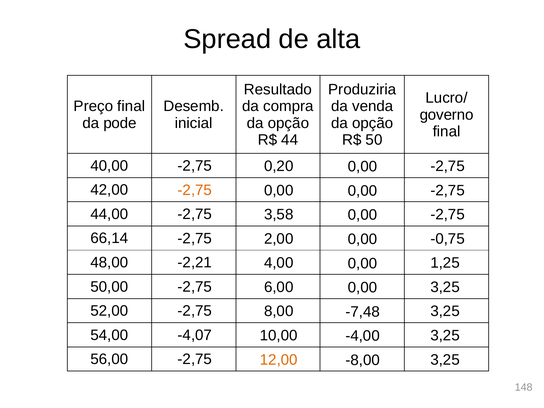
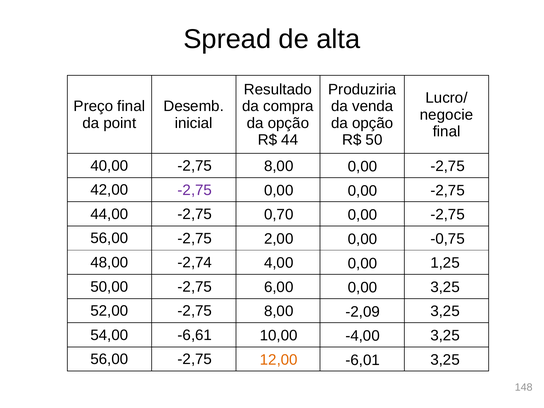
governo: governo -> negocie (447, 115)
pode: pode -> point (120, 123)
0,20: 0,20 -> 8,00 (279, 166)
-2,75 colour: orange -> purple (195, 190)
3,58: 3,58 -> 0,70 (279, 215)
66,14: 66,14 -> 56,00 (109, 238)
-2,21: -2,21 -> -2,74 (195, 263)
-7,48: -7,48 -> -2,09 (363, 312)
-4,07: -4,07 -> -6,61 (195, 335)
-8,00: -8,00 -> -6,01 (363, 360)
